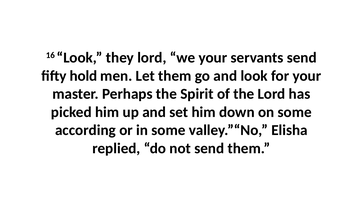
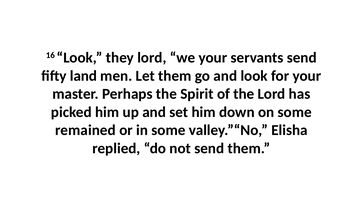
hold: hold -> land (83, 76)
according: according -> remained (85, 130)
